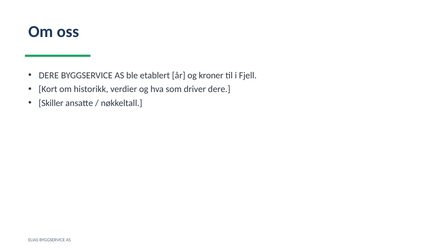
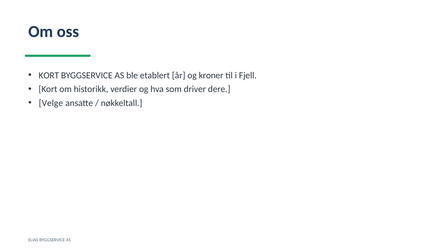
DERE: DERE -> KORT (49, 75)
Skiller: Skiller -> Velge (51, 103)
